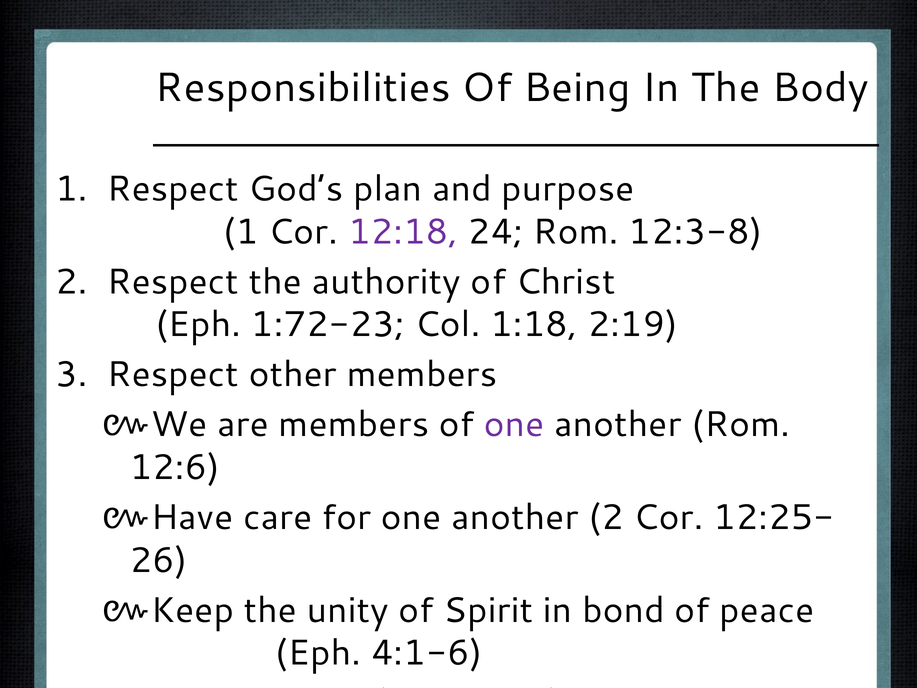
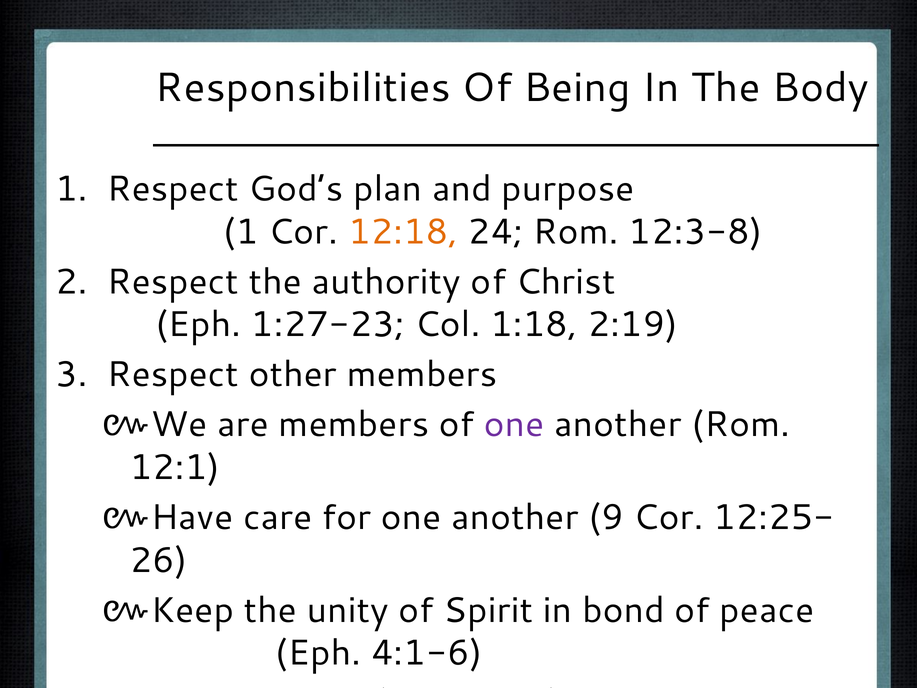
12:18 colour: purple -> orange (403, 232)
1:72-23: 1:72-23 -> 1:27-23 (328, 325)
12:6: 12:6 -> 12:1 (175, 467)
another 2: 2 -> 9 (606, 517)
